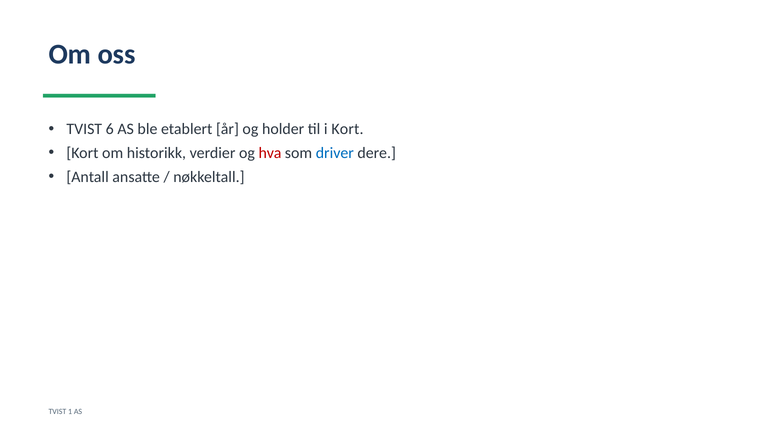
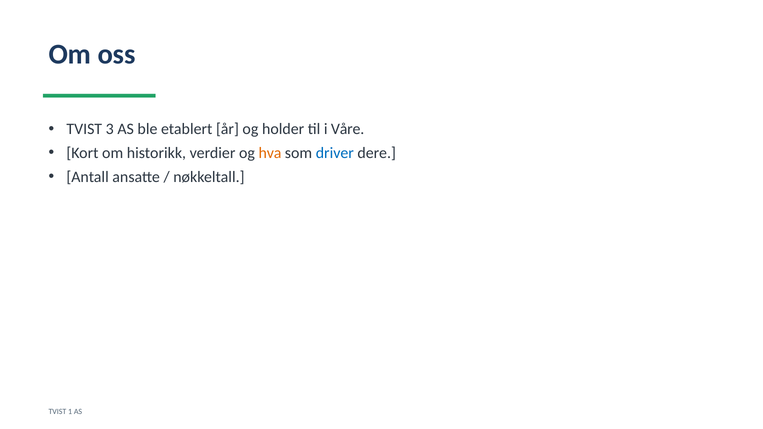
6: 6 -> 3 (110, 129)
i Kort: Kort -> Våre (348, 129)
hva colour: red -> orange (270, 153)
